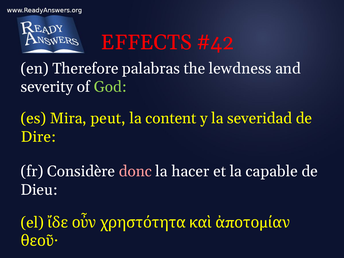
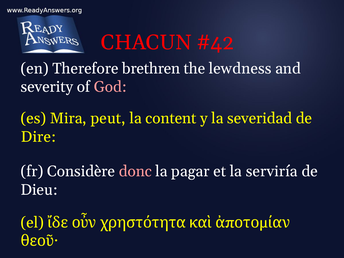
EFFECTS: EFFECTS -> CHACUN (146, 42)
palabras: palabras -> brethren (151, 69)
God colour: light green -> pink (110, 87)
hacer: hacer -> pagar (190, 171)
capable: capable -> serviría (272, 171)
